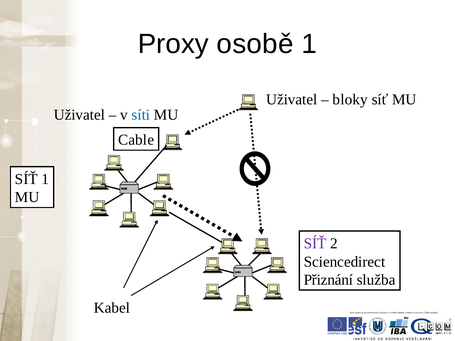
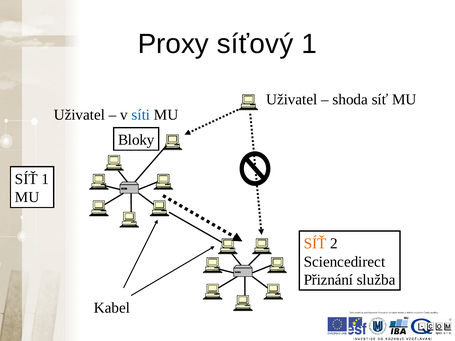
osobě: osobě -> síťový (255, 44)
bloky: bloky -> shoda (350, 100)
Cable: Cable -> Bloky (136, 140)
SÍŤ colour: purple -> orange (315, 244)
